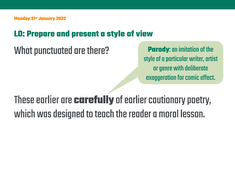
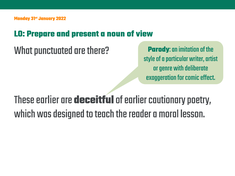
a style: style -> noun (116, 34)
carefully: carefully -> deceitful (94, 100)
